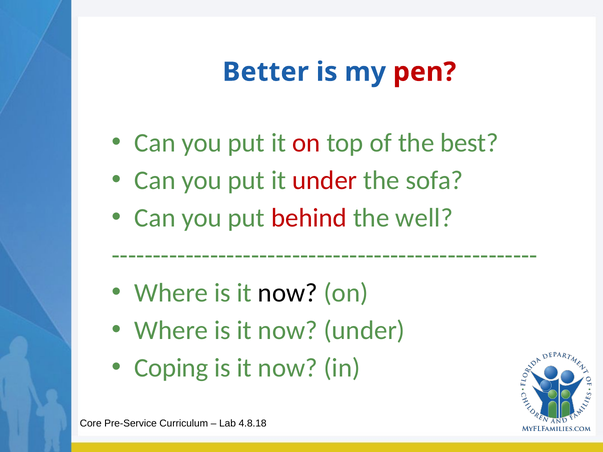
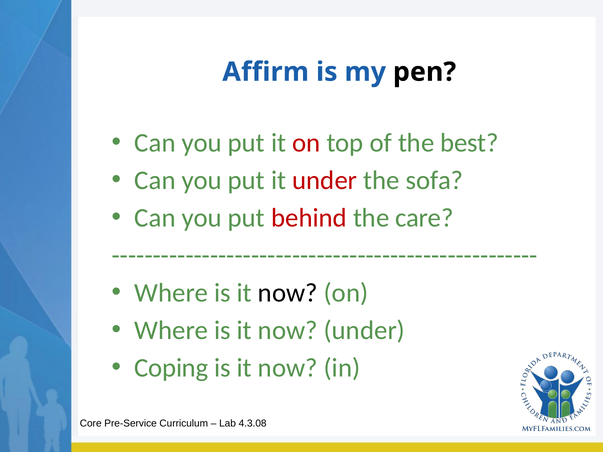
Better: Better -> Affirm (266, 72)
pen colour: red -> black (425, 72)
well: well -> care (424, 218)
4.8.18: 4.8.18 -> 4.3.08 (253, 424)
